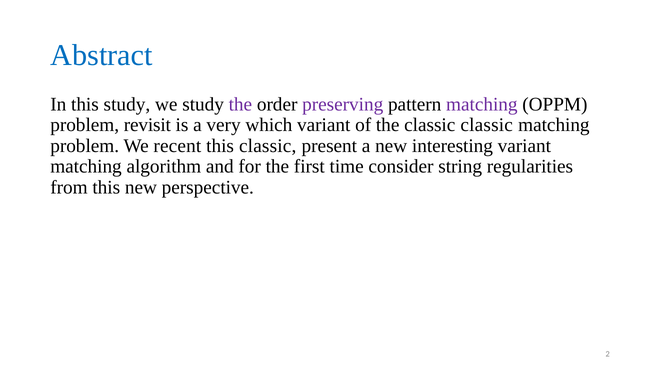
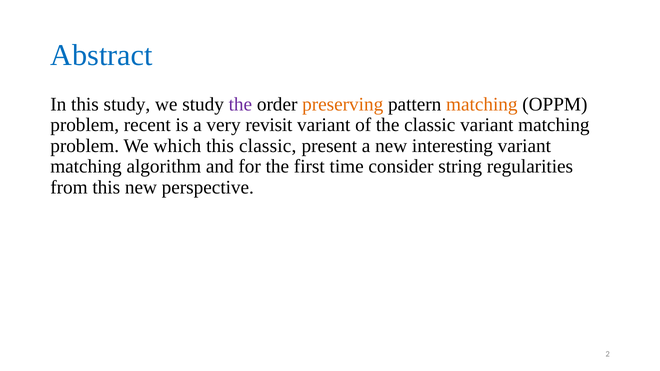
preserving colour: purple -> orange (343, 104)
matching colour: purple -> orange (482, 104)
revisit: revisit -> recent (147, 125)
which: which -> revisit (269, 125)
classic classic: classic -> variant (487, 125)
recent: recent -> which (177, 146)
